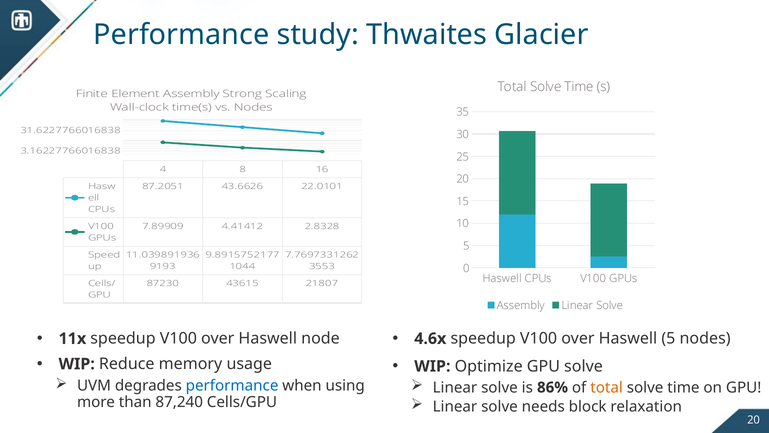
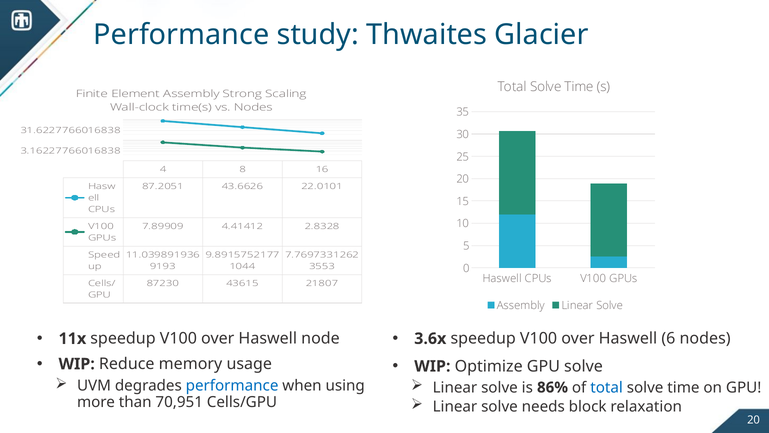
4.6x: 4.6x -> 3.6x (430, 338)
Haswell 5: 5 -> 6 (668, 338)
total colour: orange -> blue (607, 387)
87,240: 87,240 -> 70,951 (179, 402)
